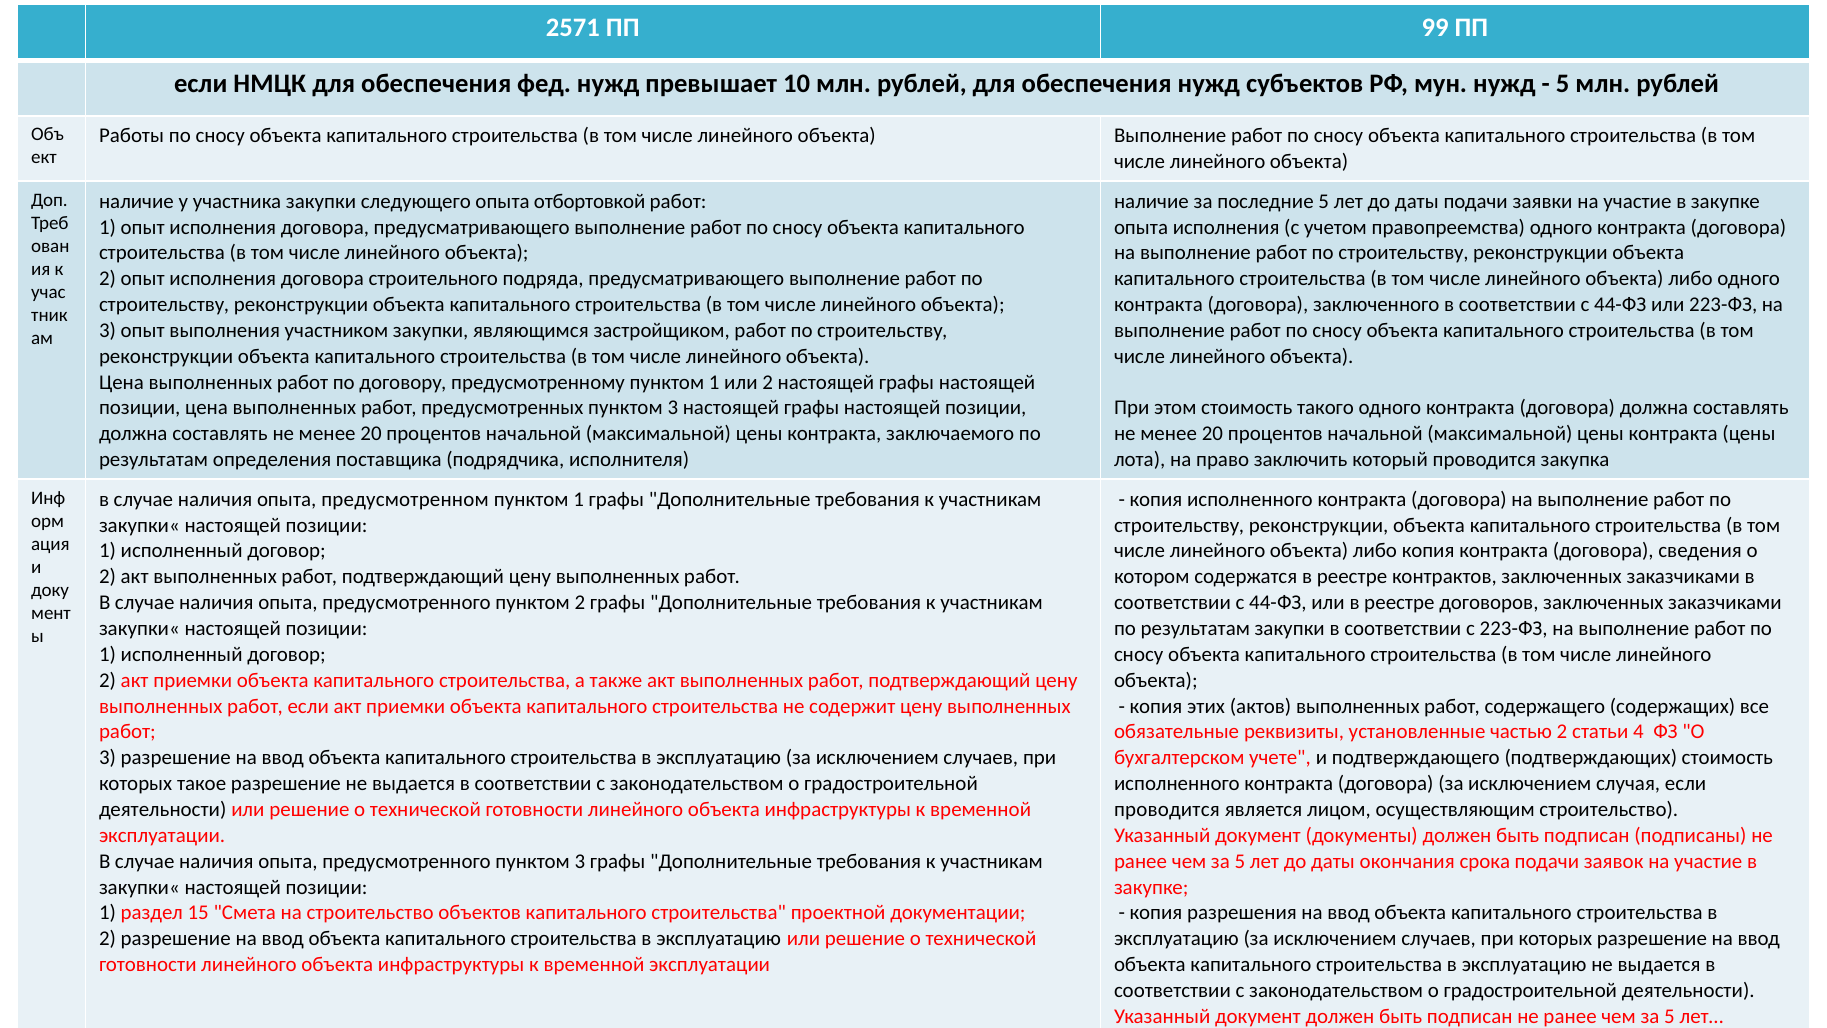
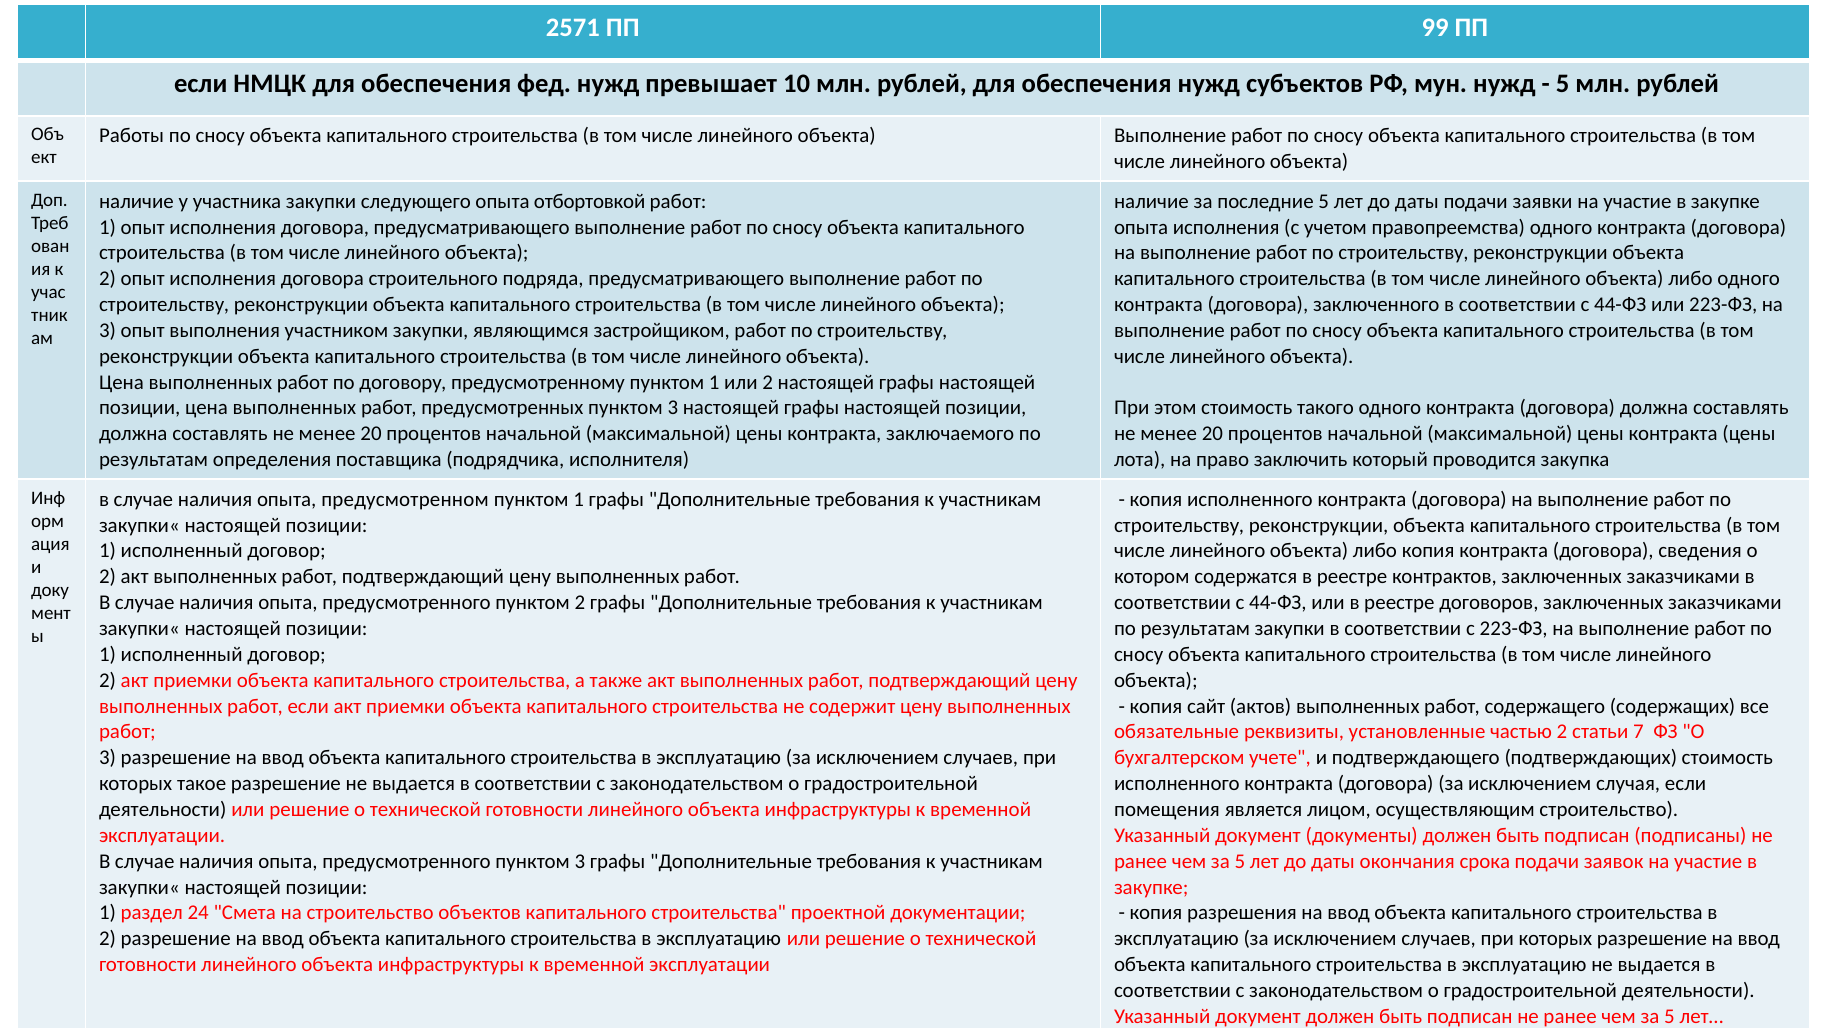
этих: этих -> сайт (1206, 706)
4: 4 -> 7 (1638, 732)
проводится: проводится -> помещения (1167, 809)
15: 15 -> 24 (198, 913)
